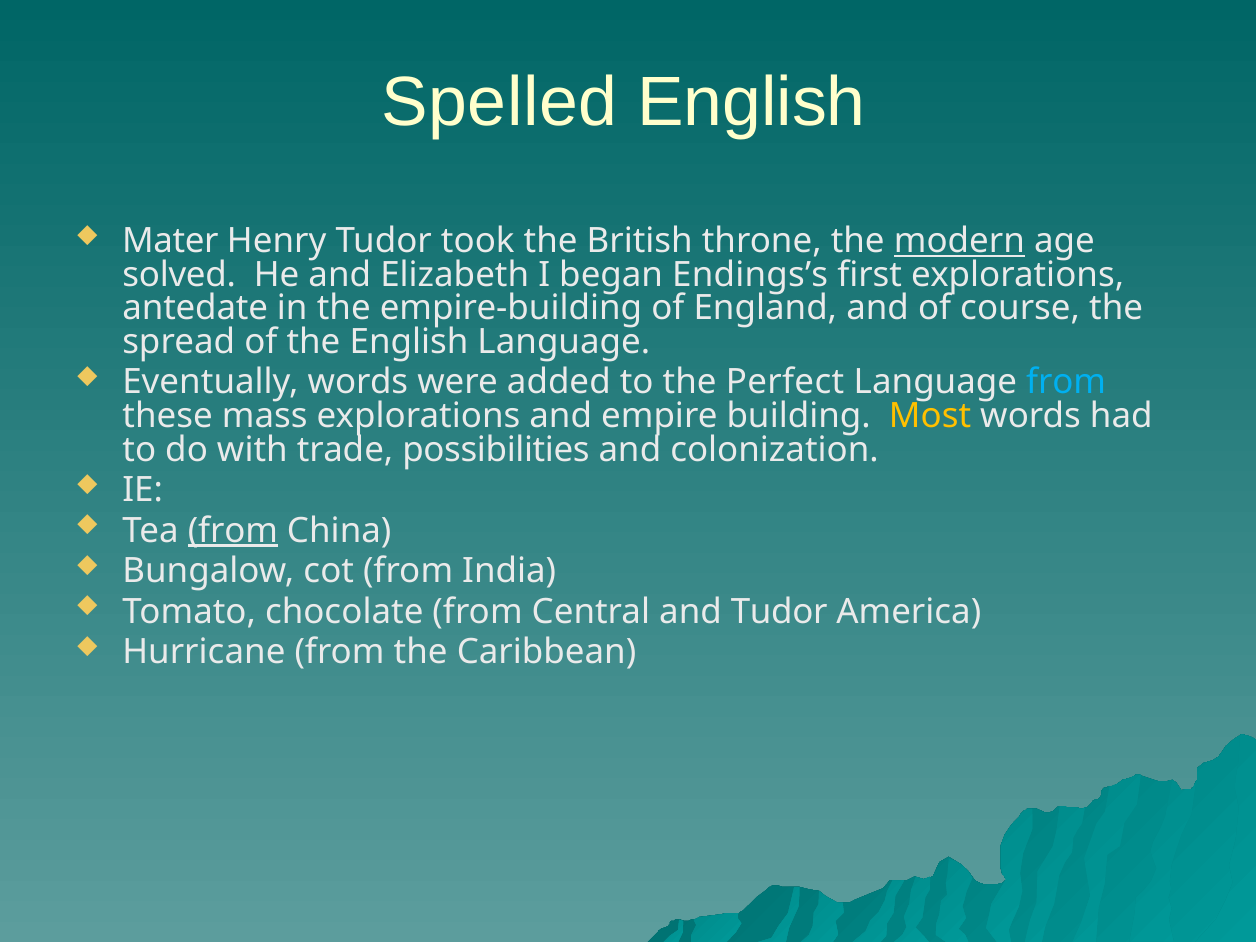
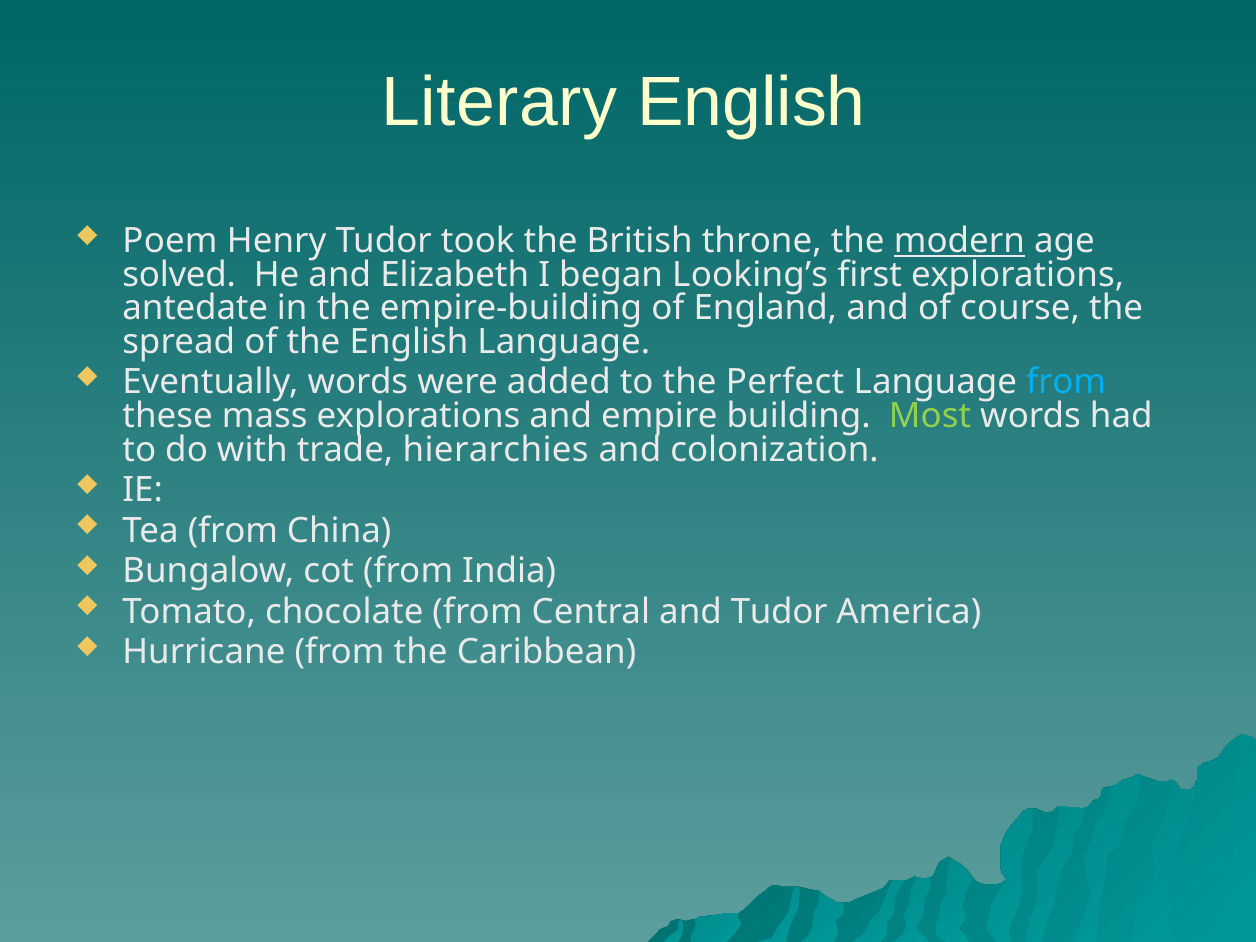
Spelled: Spelled -> Literary (499, 102)
Mater: Mater -> Poem (170, 241)
Endings’s: Endings’s -> Looking’s (750, 275)
Most colour: yellow -> light green (930, 416)
possibilities: possibilities -> hierarchies (496, 449)
from underline: present -> none (233, 530)
